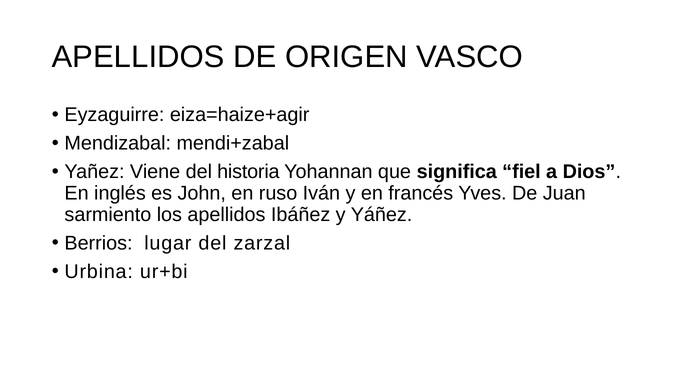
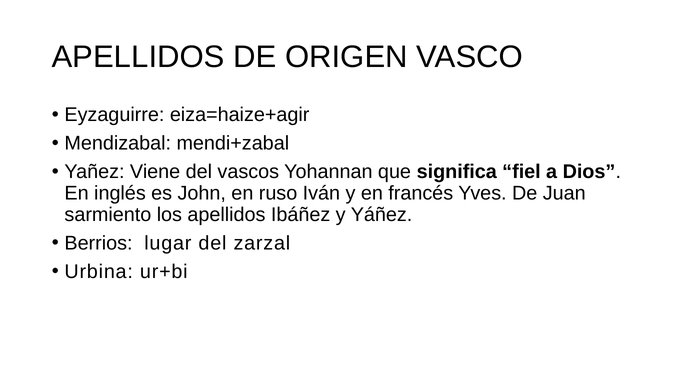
historia: historia -> vascos (248, 172)
